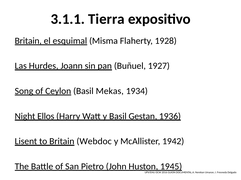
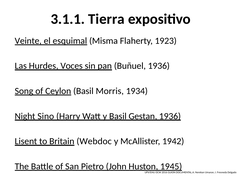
Britain: Britain -> Veinte (28, 41)
1928: 1928 -> 1923 (166, 41)
Joann: Joann -> Voces (72, 66)
Buñuel 1927: 1927 -> 1936 (159, 66)
Mekas: Mekas -> Morris (110, 91)
Ellos: Ellos -> Sino (46, 117)
